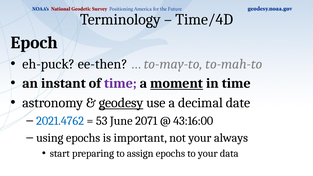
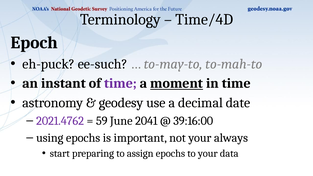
ee-then: ee-then -> ee-such (103, 64)
geodesy underline: present -> none (121, 103)
2021.4762 colour: blue -> purple (60, 121)
53: 53 -> 59 (102, 121)
2071: 2071 -> 2041 (146, 121)
43:16:00: 43:16:00 -> 39:16:00 (193, 121)
